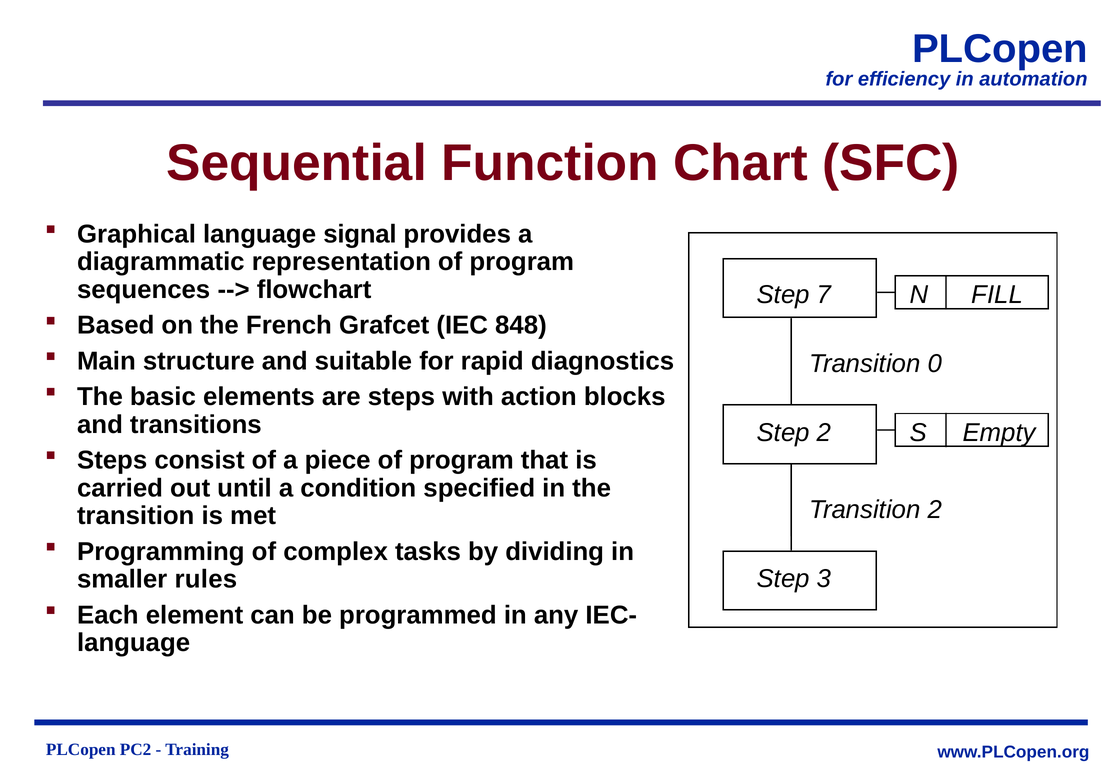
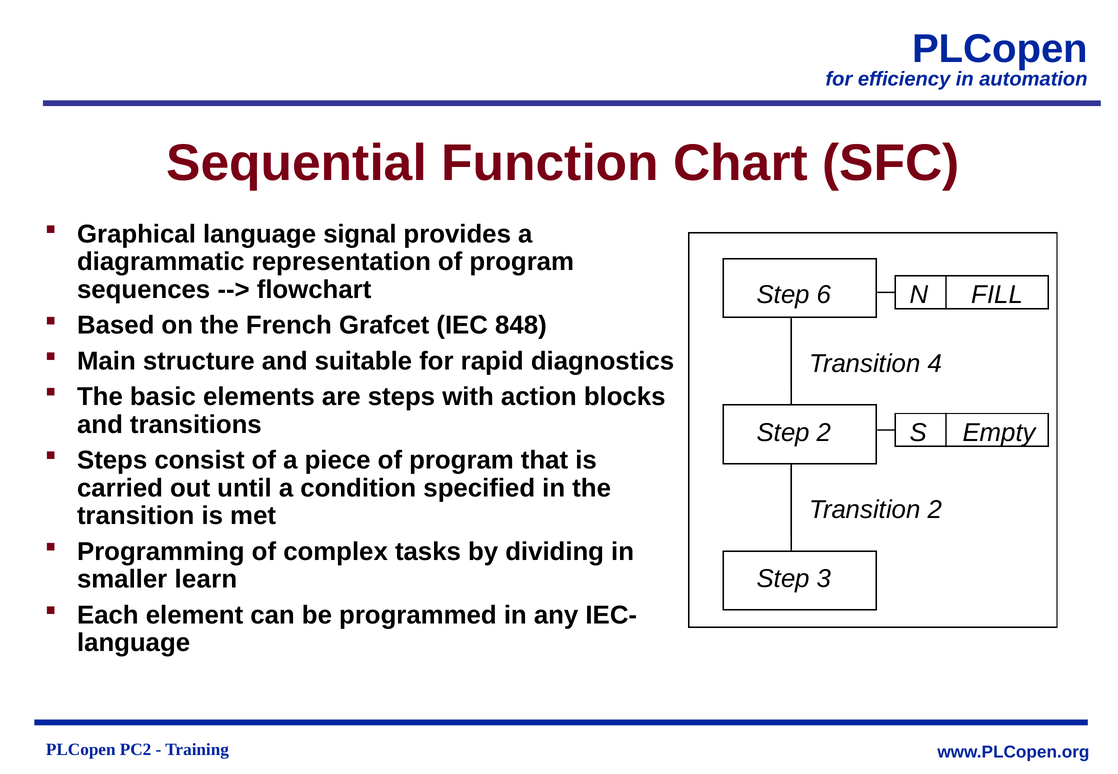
7: 7 -> 6 (824, 295)
0: 0 -> 4 (935, 364)
rules: rules -> learn (206, 579)
